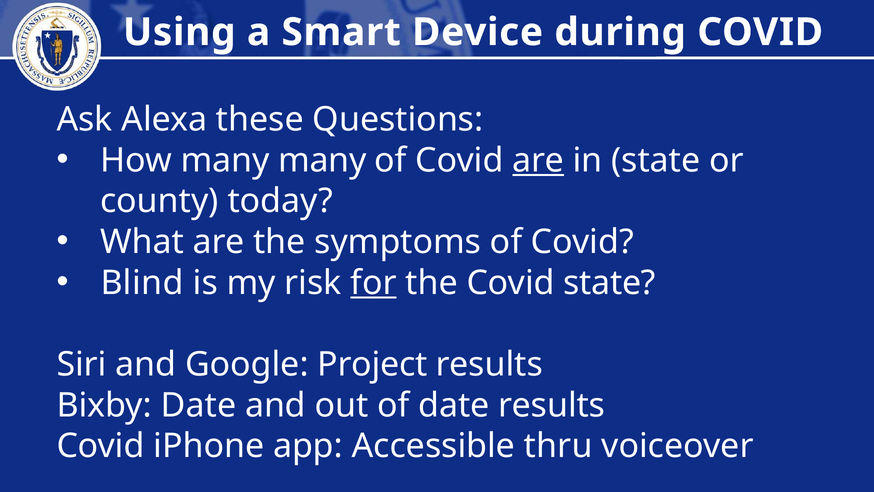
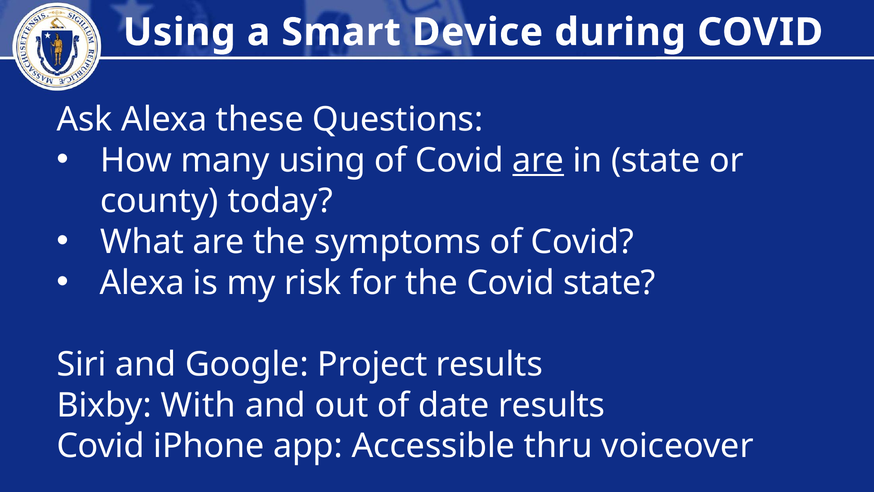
many many: many -> using (322, 160)
Blind: Blind -> Alexa (142, 283)
for underline: present -> none (373, 283)
Bixby Date: Date -> With (198, 405)
